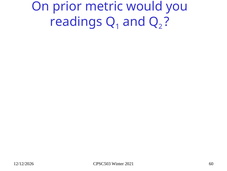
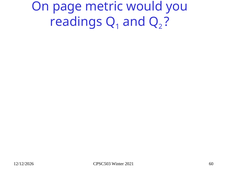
prior: prior -> page (67, 6)
